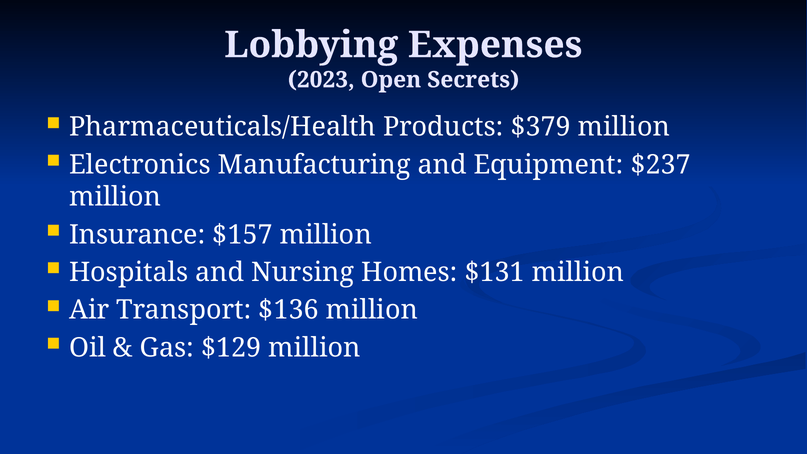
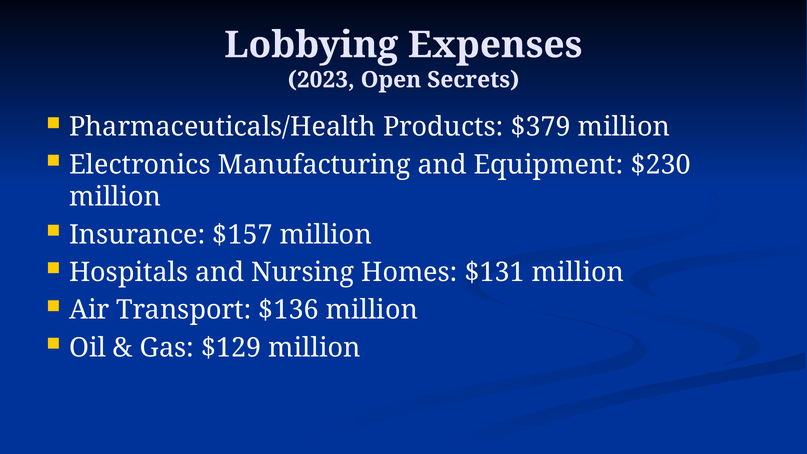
$237: $237 -> $230 (661, 165)
